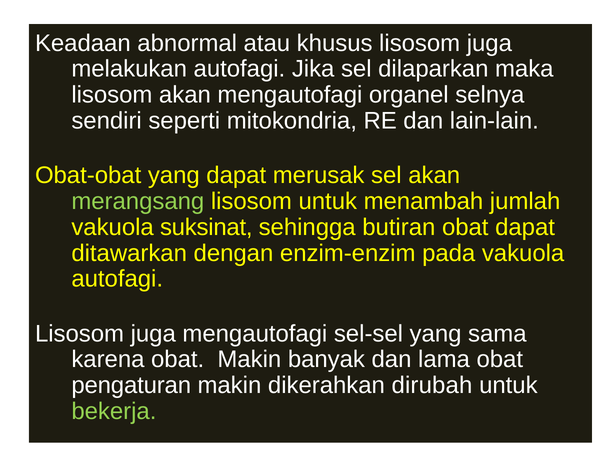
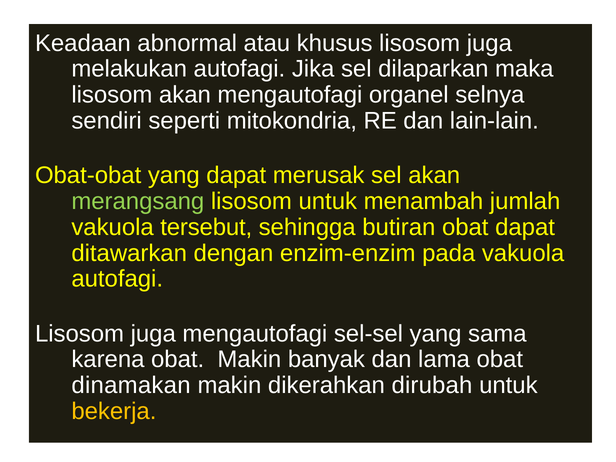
suksinat: suksinat -> tersebut (206, 227)
pengaturan: pengaturan -> dinamakan (131, 385)
bekerja colour: light green -> yellow (114, 411)
